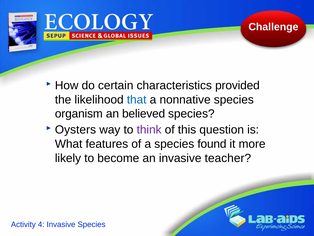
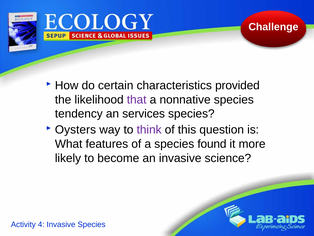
that colour: blue -> purple (137, 99)
organism: organism -> tendency (79, 114)
believed: believed -> services (144, 114)
teacher: teacher -> science (228, 158)
